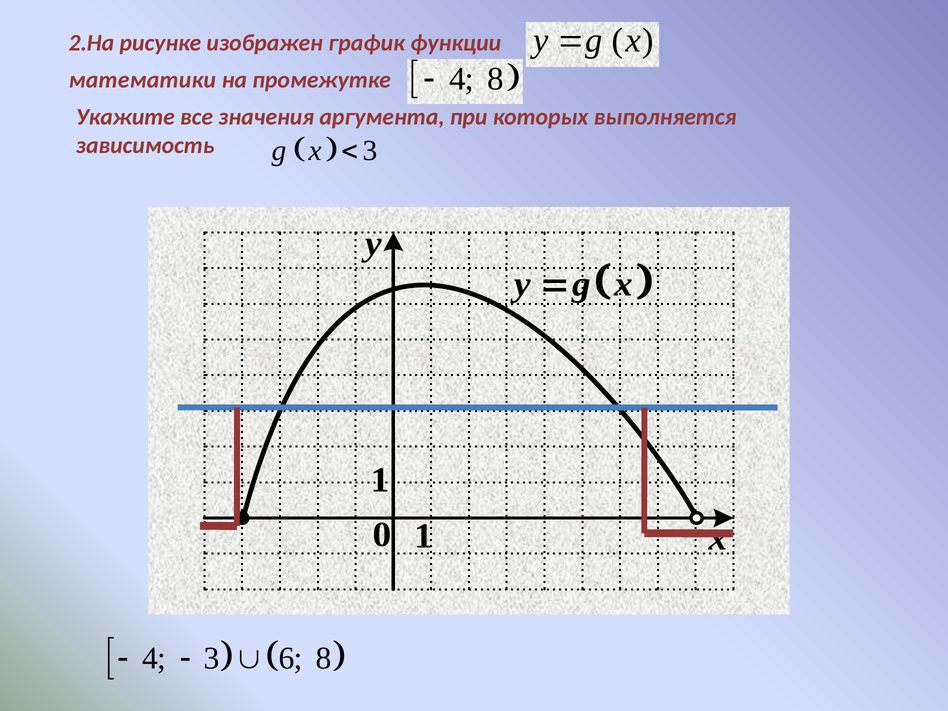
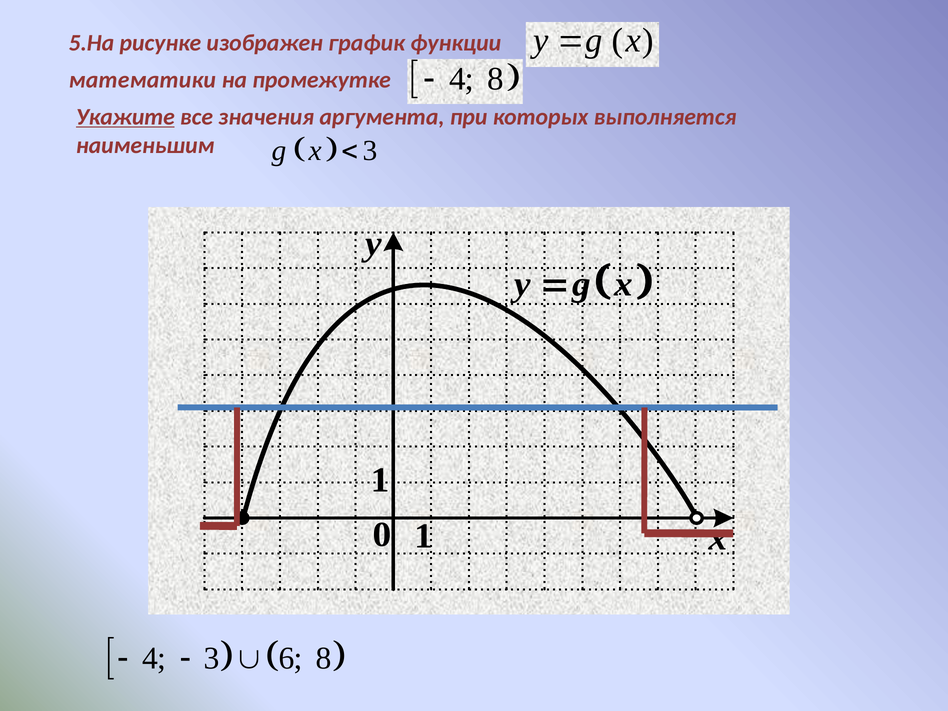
2.На: 2.На -> 5.На (91, 43)
Укажите underline: none -> present (125, 117)
зависимость: зависимость -> наименьшим (145, 145)
